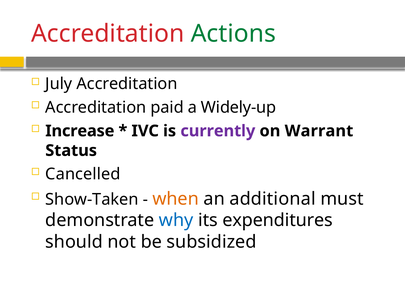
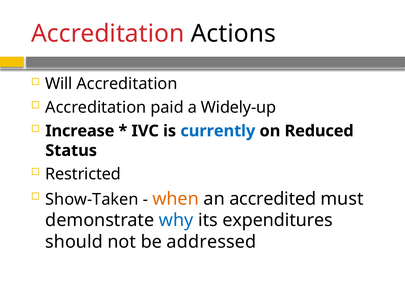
Actions colour: green -> black (233, 34)
July: July -> Will (59, 84)
currently colour: purple -> blue (218, 131)
Warrant: Warrant -> Reduced (319, 131)
Cancelled: Cancelled -> Restricted (83, 174)
additional: additional -> accredited (273, 199)
subsidized: subsidized -> addressed (212, 242)
